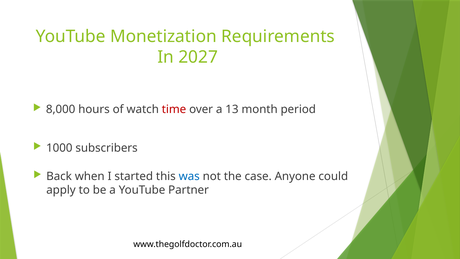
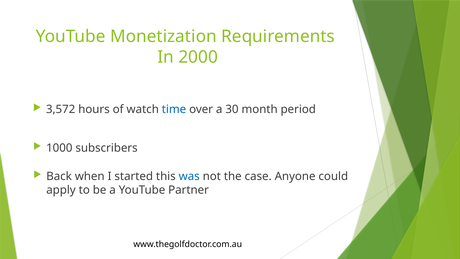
2027: 2027 -> 2000 (198, 57)
8,000: 8,000 -> 3,572 (61, 109)
time colour: red -> blue (174, 109)
13: 13 -> 30 (232, 109)
